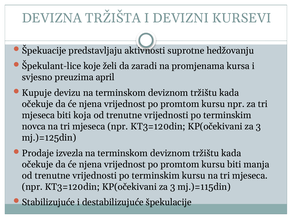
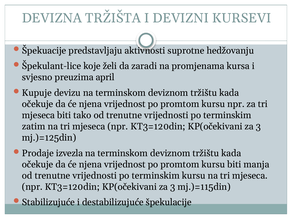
koja: koja -> tako (82, 115)
novca: novca -> zatim (34, 126)
